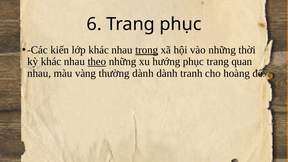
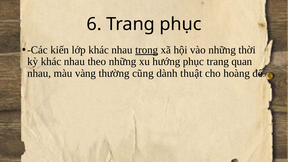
theo underline: present -> none (97, 62)
thường dành: dành -> cũng (143, 73)
tranh: tranh -> thuật (191, 73)
